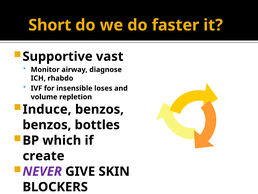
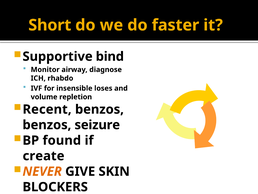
vast: vast -> bind (110, 56)
Induce: Induce -> Recent (47, 109)
bottles: bottles -> seizure (97, 125)
which: which -> found (62, 140)
NEVER colour: purple -> orange (42, 171)
